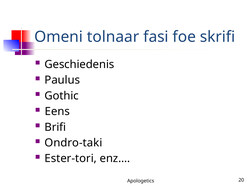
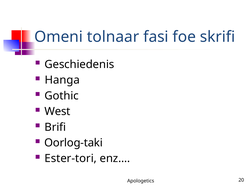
Paulus: Paulus -> Hanga (62, 80)
Eens: Eens -> West (57, 111)
Ondro-taki: Ondro-taki -> Oorlog-taki (74, 143)
